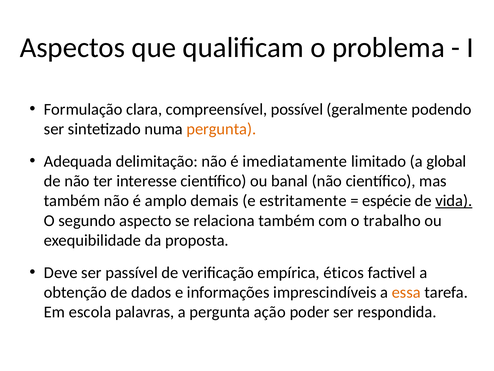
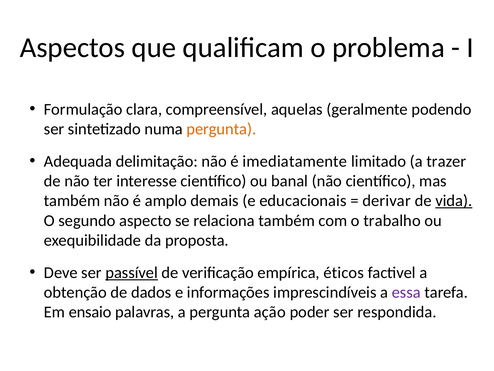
possível: possível -> aquelas (297, 109)
global: global -> trazer (446, 161)
estritamente: estritamente -> educacionais (303, 201)
espécie: espécie -> derivar (387, 201)
passível underline: none -> present (132, 272)
essa colour: orange -> purple (406, 292)
escola: escola -> ensaio (90, 312)
